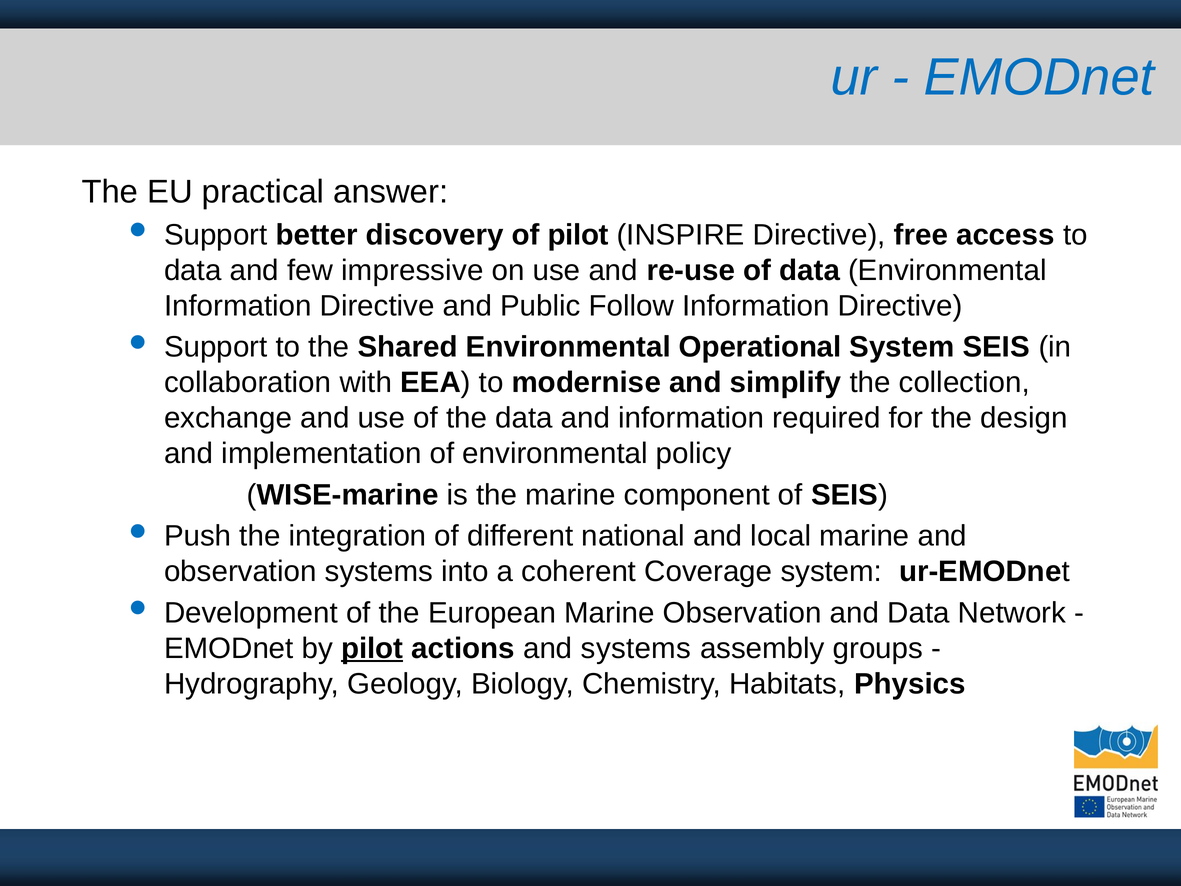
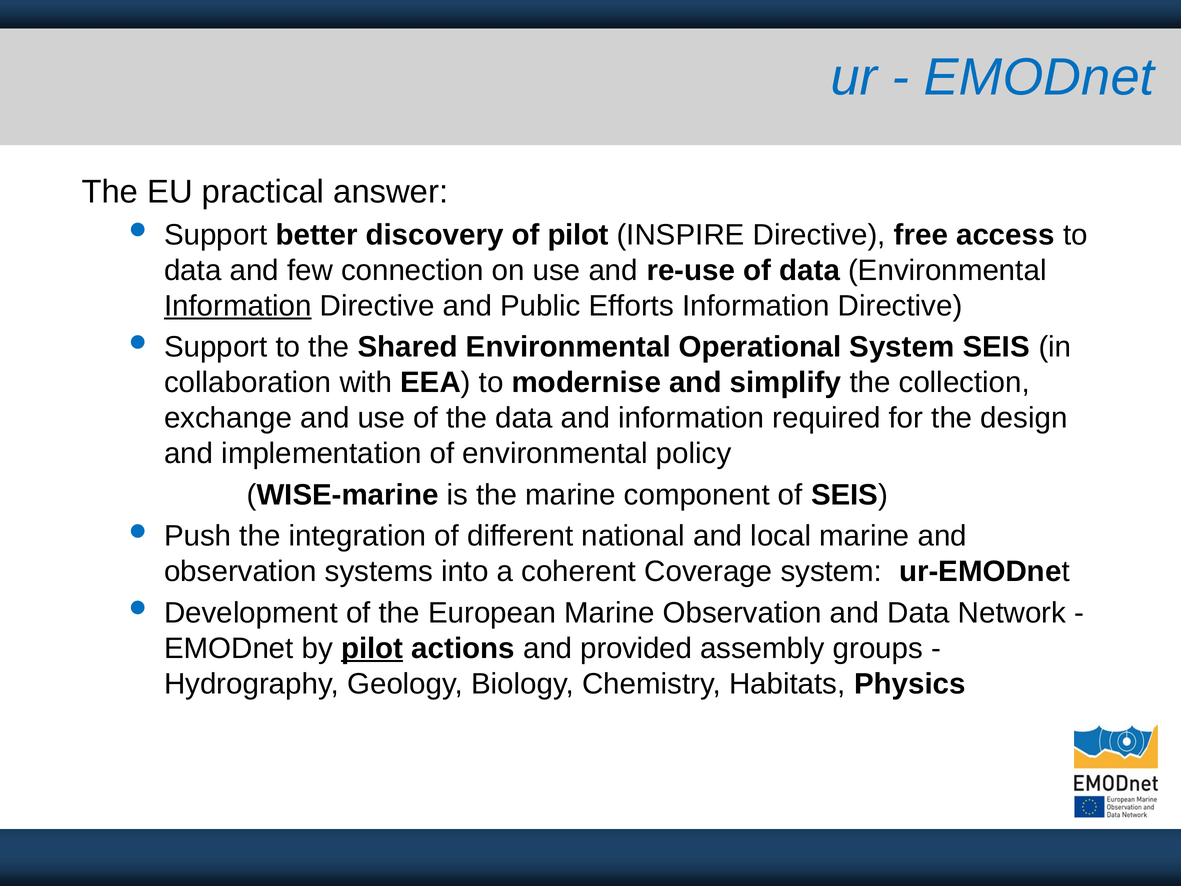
impressive: impressive -> connection (412, 270)
Information underline: none -> present (238, 306)
Follow: Follow -> Efforts (631, 306)
and systems: systems -> provided (636, 648)
